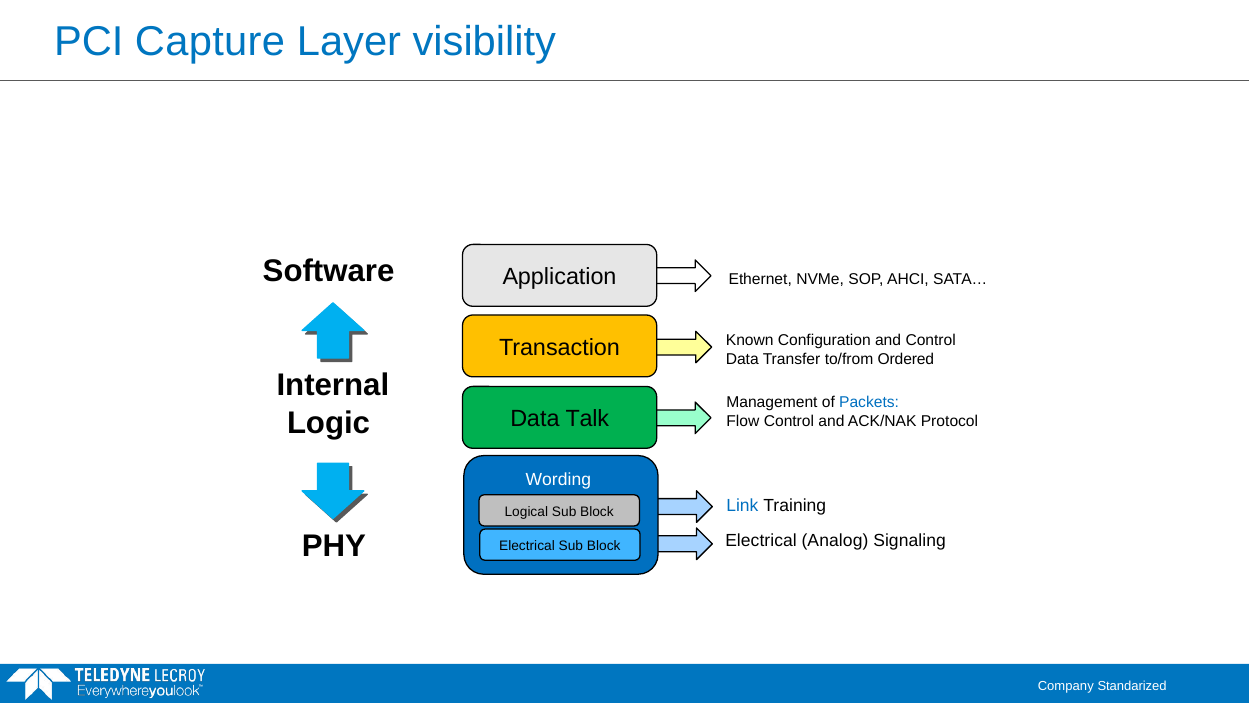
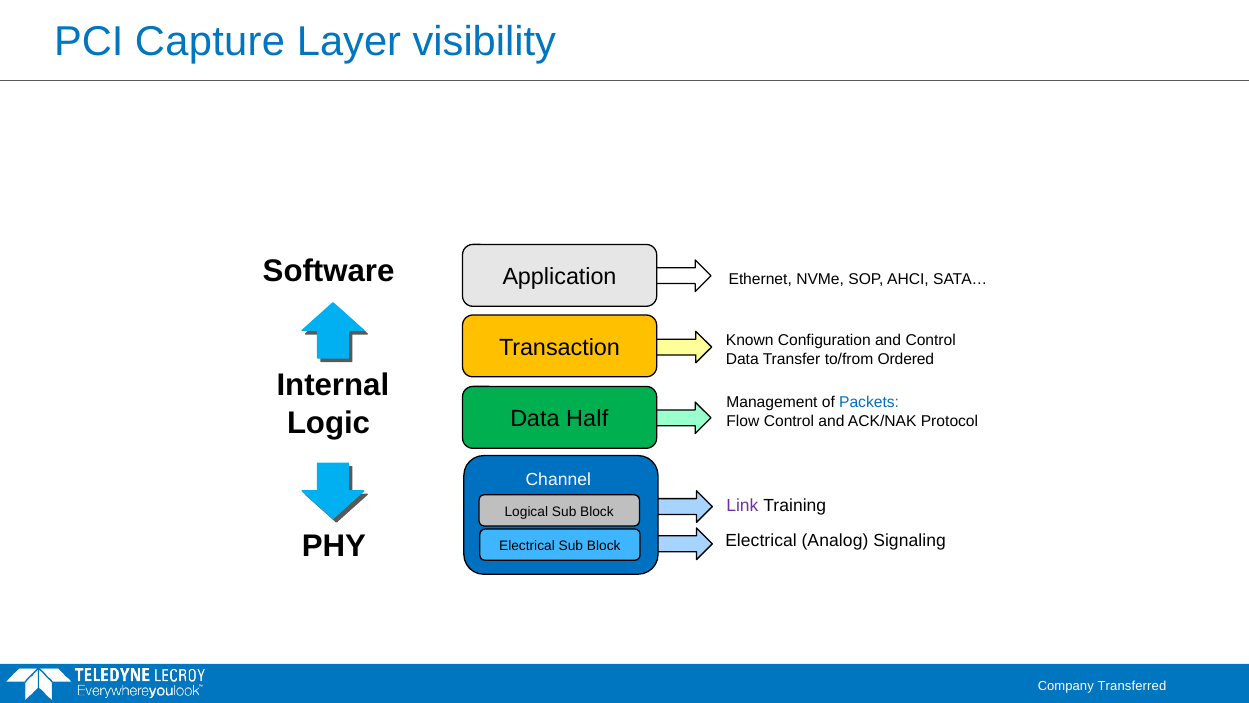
Talk: Talk -> Half (587, 419)
Wording: Wording -> Channel (558, 479)
Link colour: blue -> purple (742, 506)
Standarized: Standarized -> Transferred (1132, 686)
